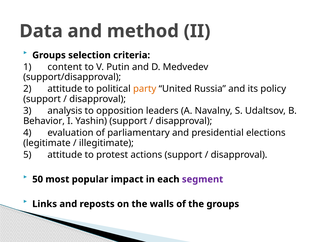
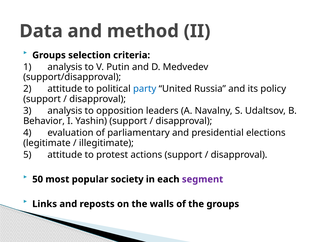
1 content: content -> analysis (65, 67)
party colour: orange -> blue (145, 89)
impact: impact -> society (127, 180)
